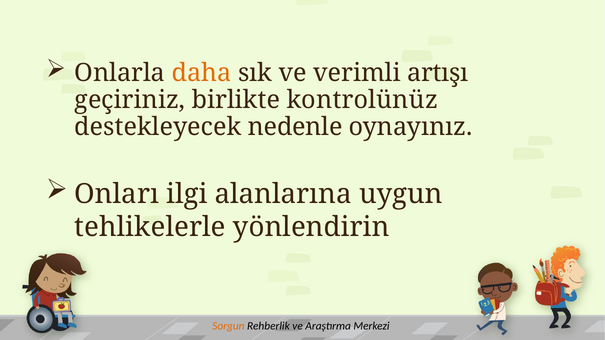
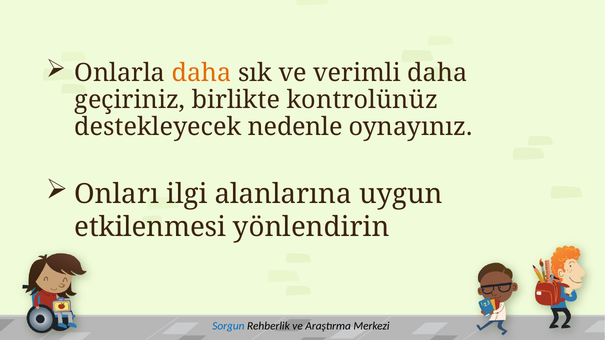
verimli artışı: artışı -> daha (438, 73)
tehlikelerle: tehlikelerle -> etkilenmesi (150, 227)
Sorgun colour: orange -> blue (228, 326)
